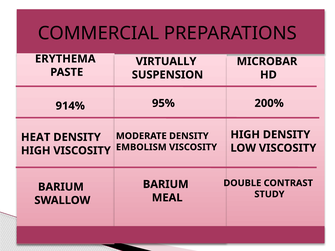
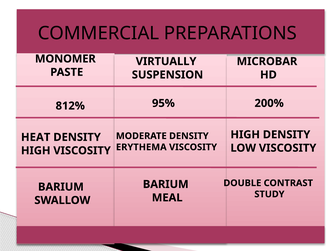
ERYTHEMA: ERYTHEMA -> MONOMER (65, 59)
914%: 914% -> 812% (70, 106)
EMBOLISM: EMBOLISM -> ERYTHEMA (141, 147)
